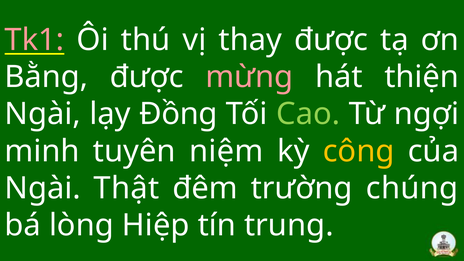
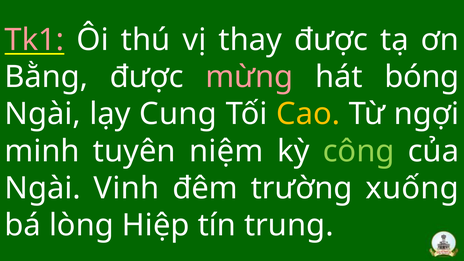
thiện: thiện -> bóng (422, 77)
Đồng: Đồng -> Cung (178, 114)
Cao colour: light green -> yellow (308, 114)
công colour: yellow -> light green (359, 151)
Thật: Thật -> Vinh (126, 188)
chúng: chúng -> xuống (412, 188)
